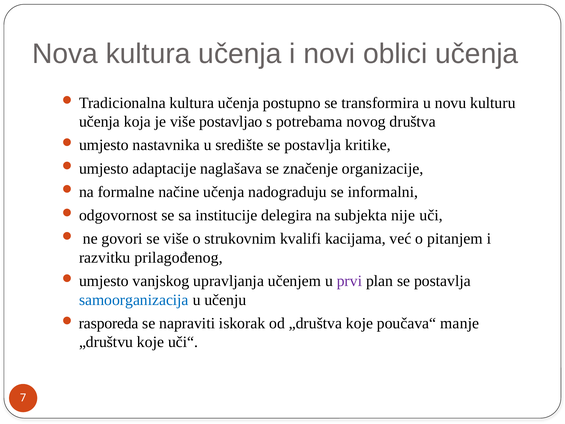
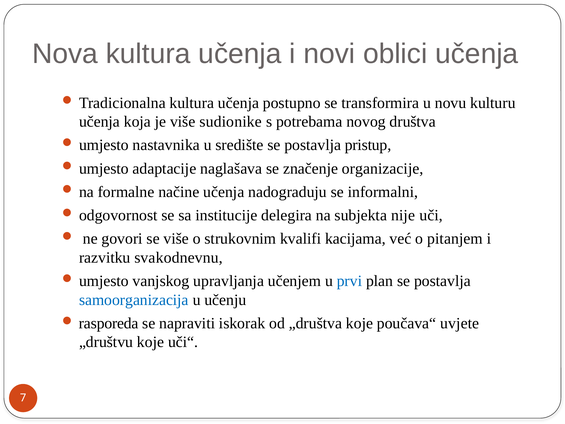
postavljao: postavljao -> sudionike (231, 122)
kritike: kritike -> pristup (368, 145)
prilagođenog: prilagođenog -> svakodnevnu (179, 257)
prvi colour: purple -> blue (349, 281)
manje: manje -> uvjete (460, 323)
